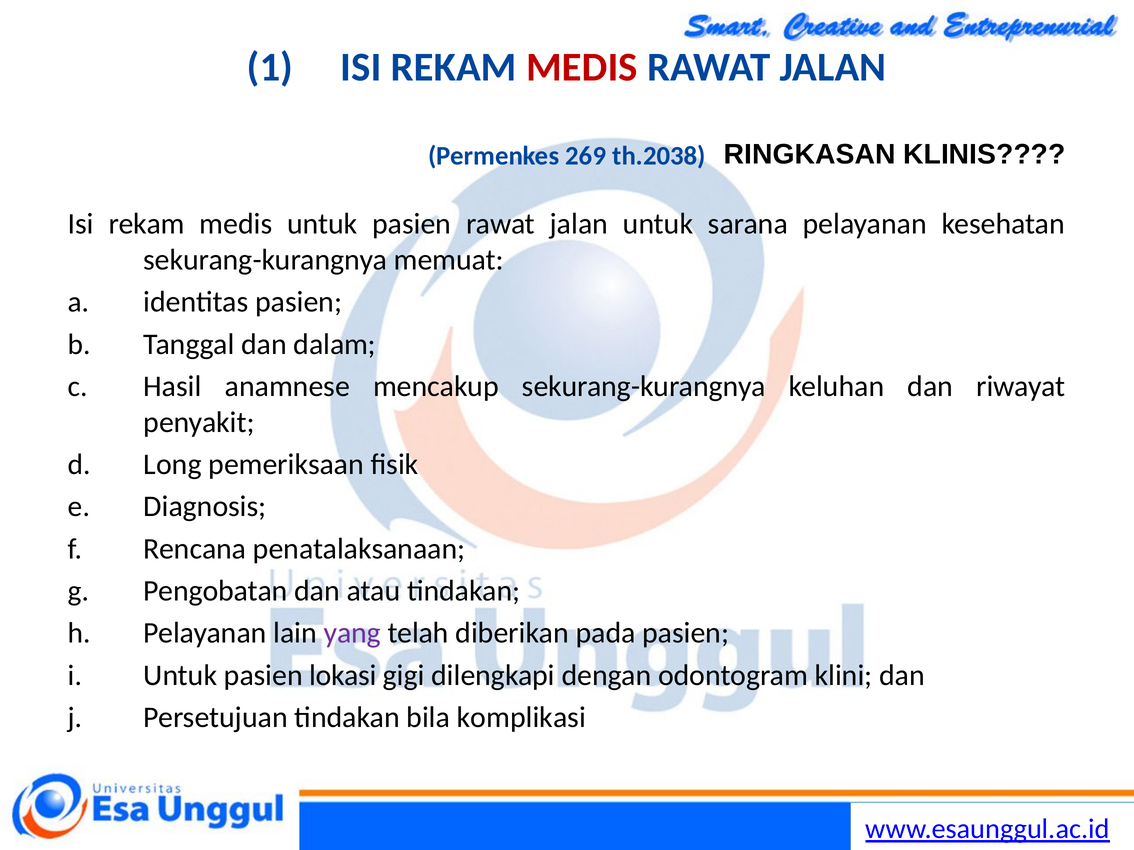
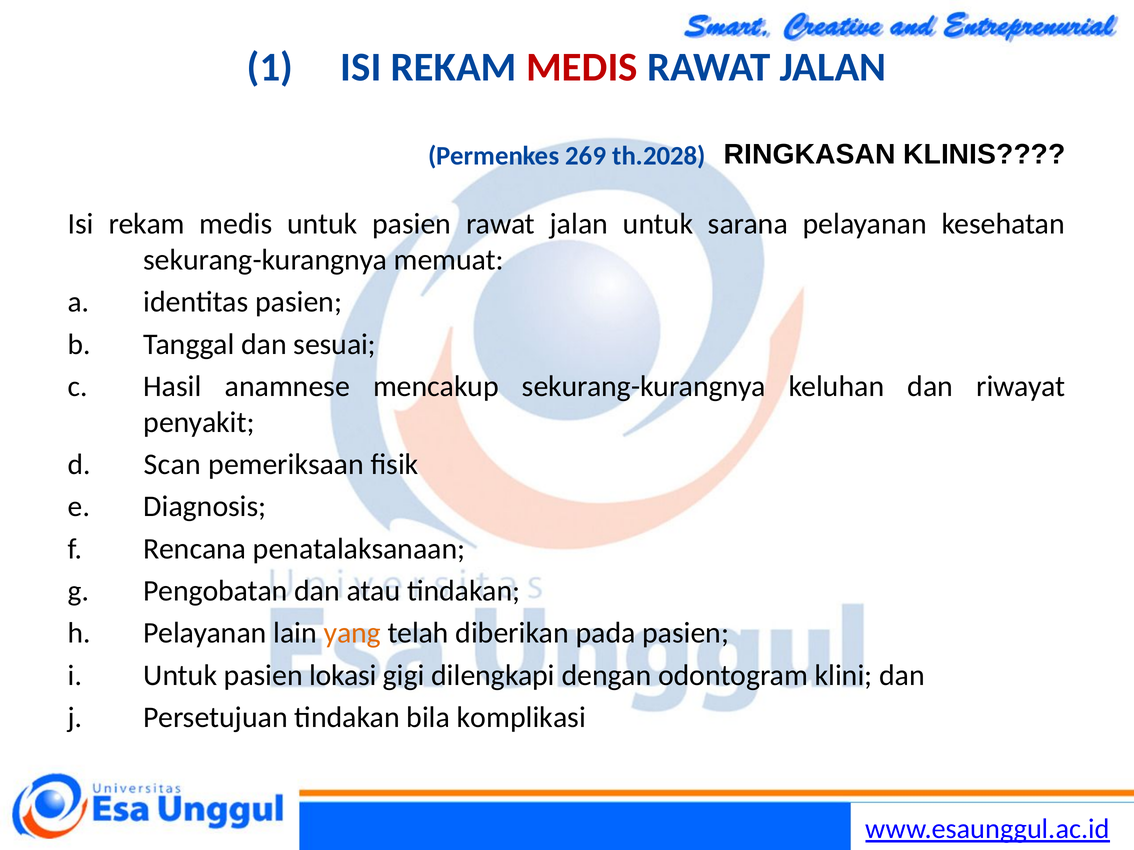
th.2038: th.2038 -> th.2028 (659, 156)
dalam: dalam -> sesuai (335, 344)
Long: Long -> Scan (172, 465)
yang colour: purple -> orange (352, 633)
